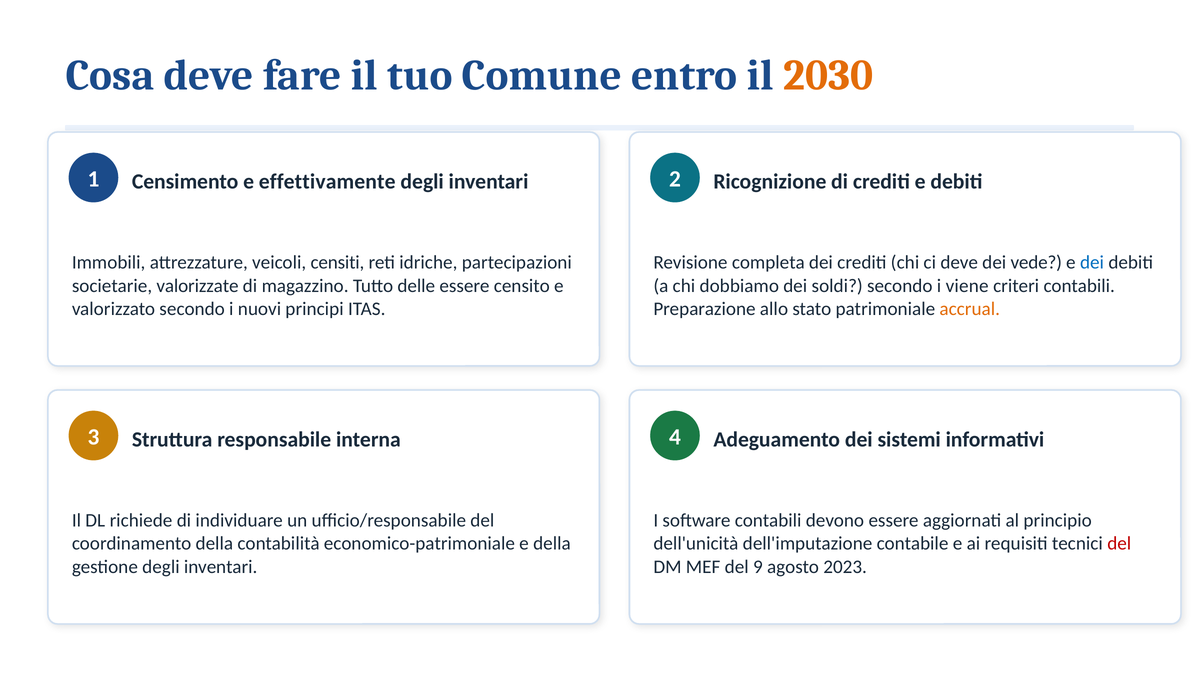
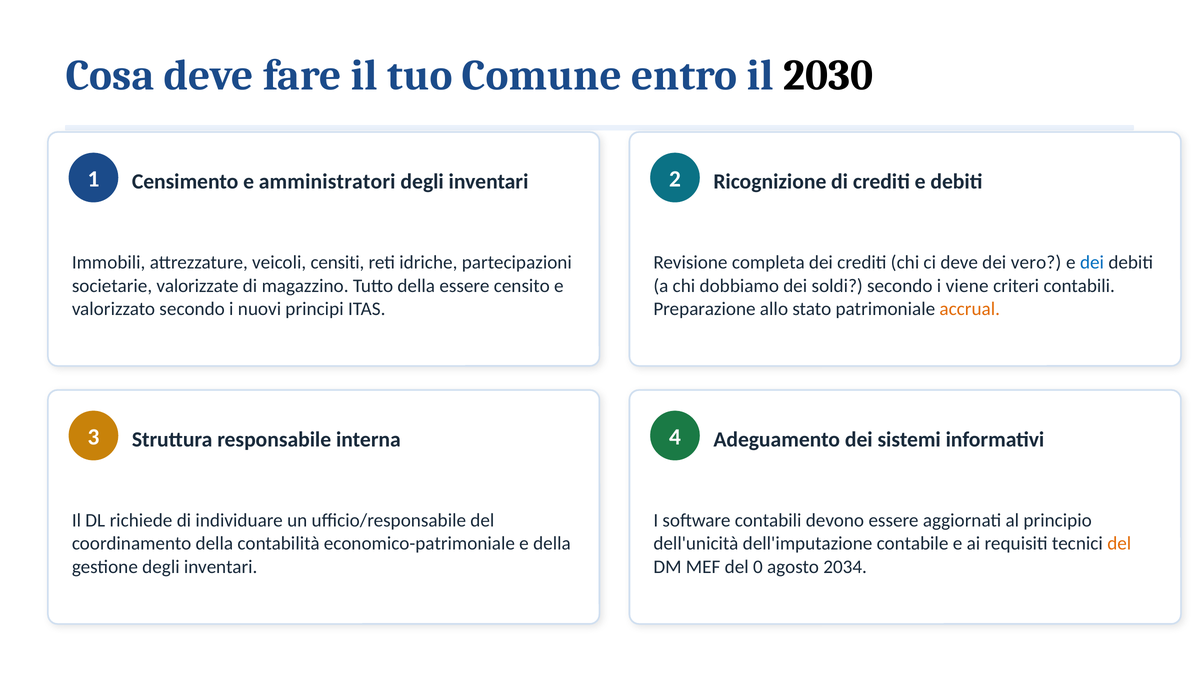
2030 colour: orange -> black (828, 76)
effettivamente: effettivamente -> amministratori (327, 181)
vede: vede -> vero (1036, 262)
Tutto delle: delle -> della (416, 285)
del colour: red -> orange (1119, 543)
9: 9 -> 0 (758, 566)
2023: 2023 -> 2034 (845, 566)
